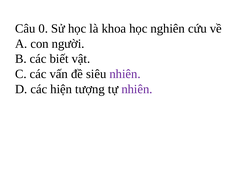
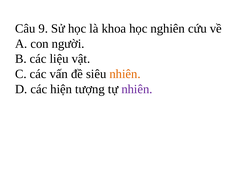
0: 0 -> 9 (43, 29)
biết: biết -> liệu (59, 59)
nhiên colour: purple -> orange (125, 74)
